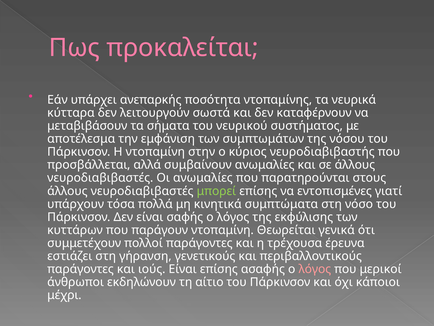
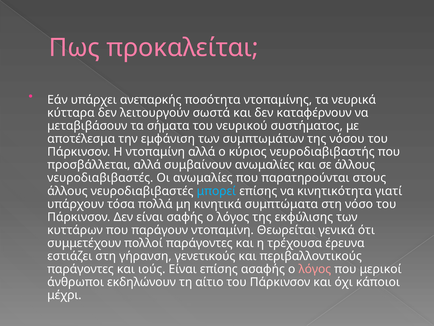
ντοπαμίνη στην: στην -> αλλά (202, 152)
μπορεί colour: light green -> light blue (216, 191)
εντοπισμένες: εντοπισμένες -> κινητικότητα (334, 191)
